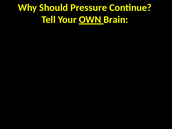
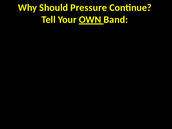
Brain: Brain -> Band (116, 20)
